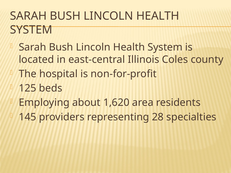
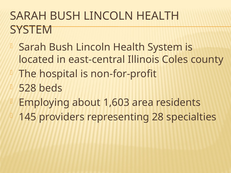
125: 125 -> 528 (27, 88)
1,620: 1,620 -> 1,603 (116, 103)
